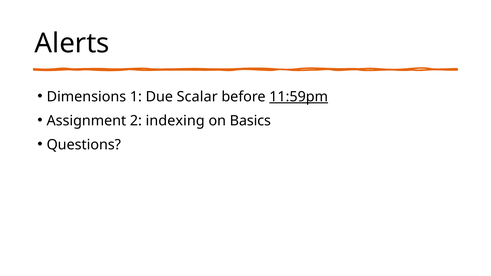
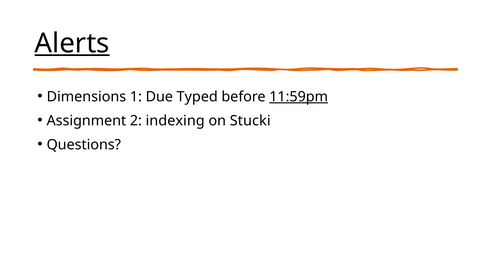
Alerts underline: none -> present (72, 43)
Scalar: Scalar -> Typed (197, 97)
Basics: Basics -> Stucki (250, 121)
